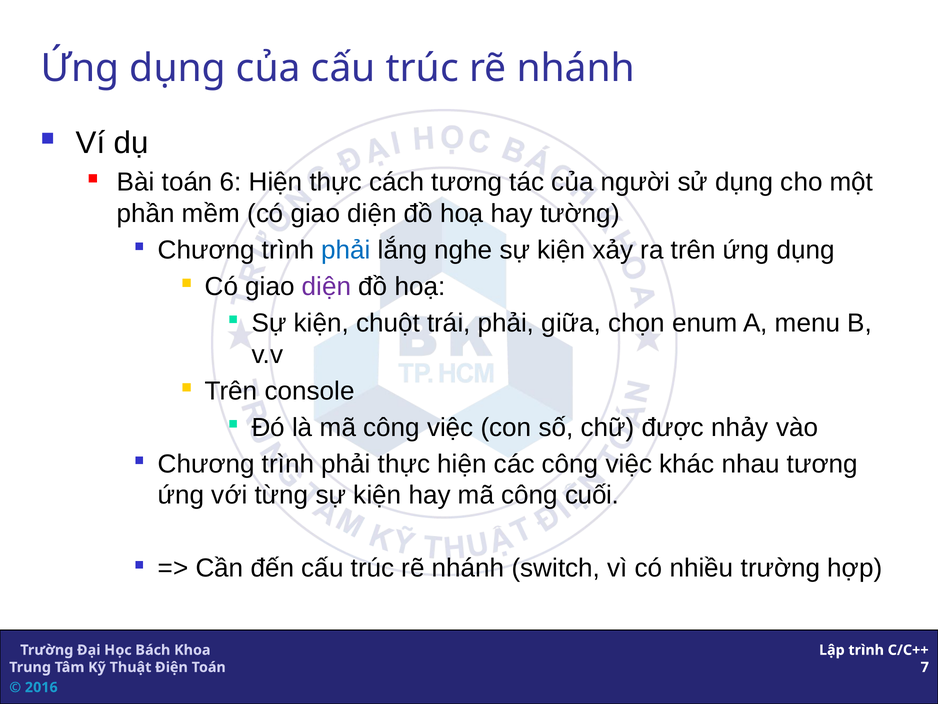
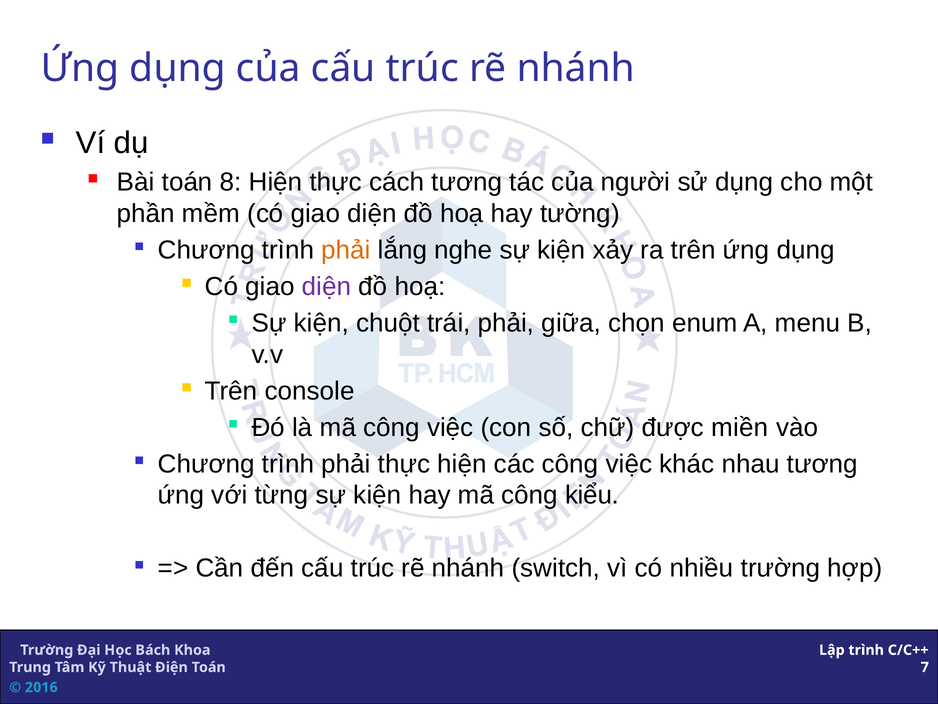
6: 6 -> 8 (231, 182)
phải colour: blue -> orange (346, 250)
nhảy: nhảy -> miền (740, 427)
cuối: cuối -> kiểu (592, 495)
